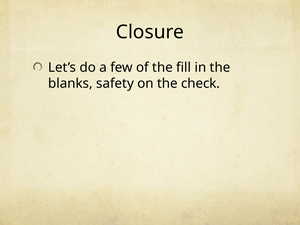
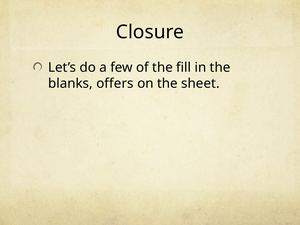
safety: safety -> offers (115, 83)
check: check -> sheet (200, 83)
